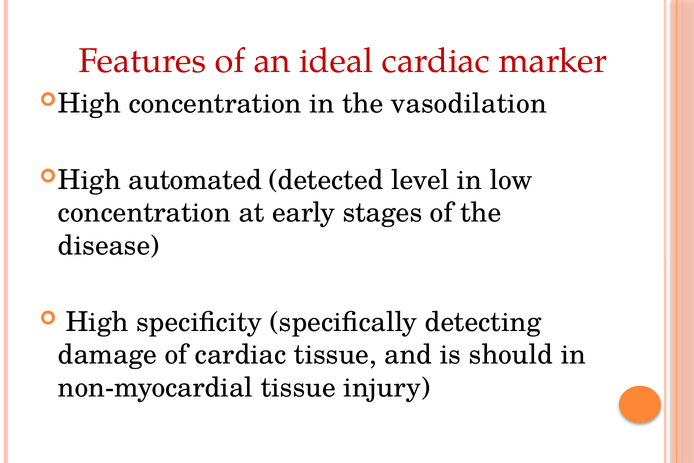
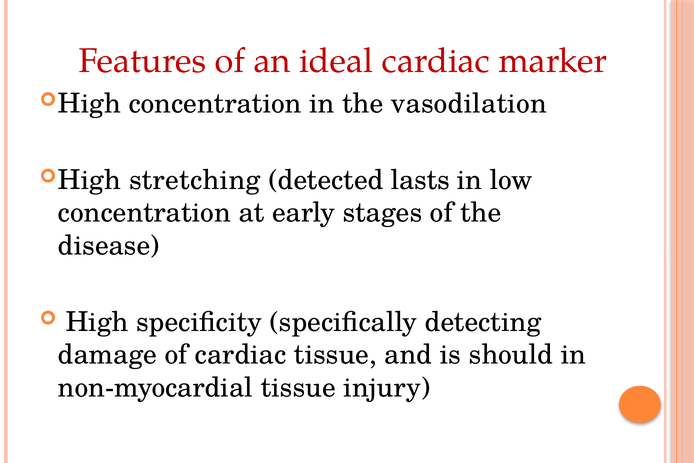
automated: automated -> stretching (195, 180)
level: level -> lasts (420, 180)
